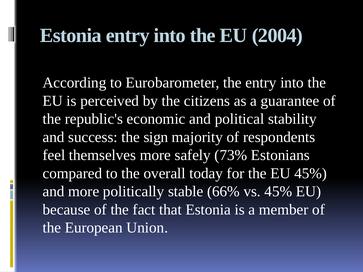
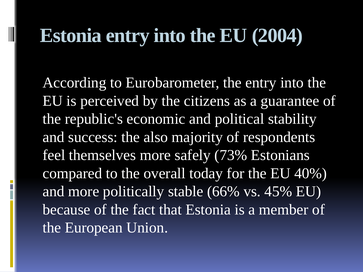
sign: sign -> also (156, 137)
EU 45%: 45% -> 40% (311, 173)
